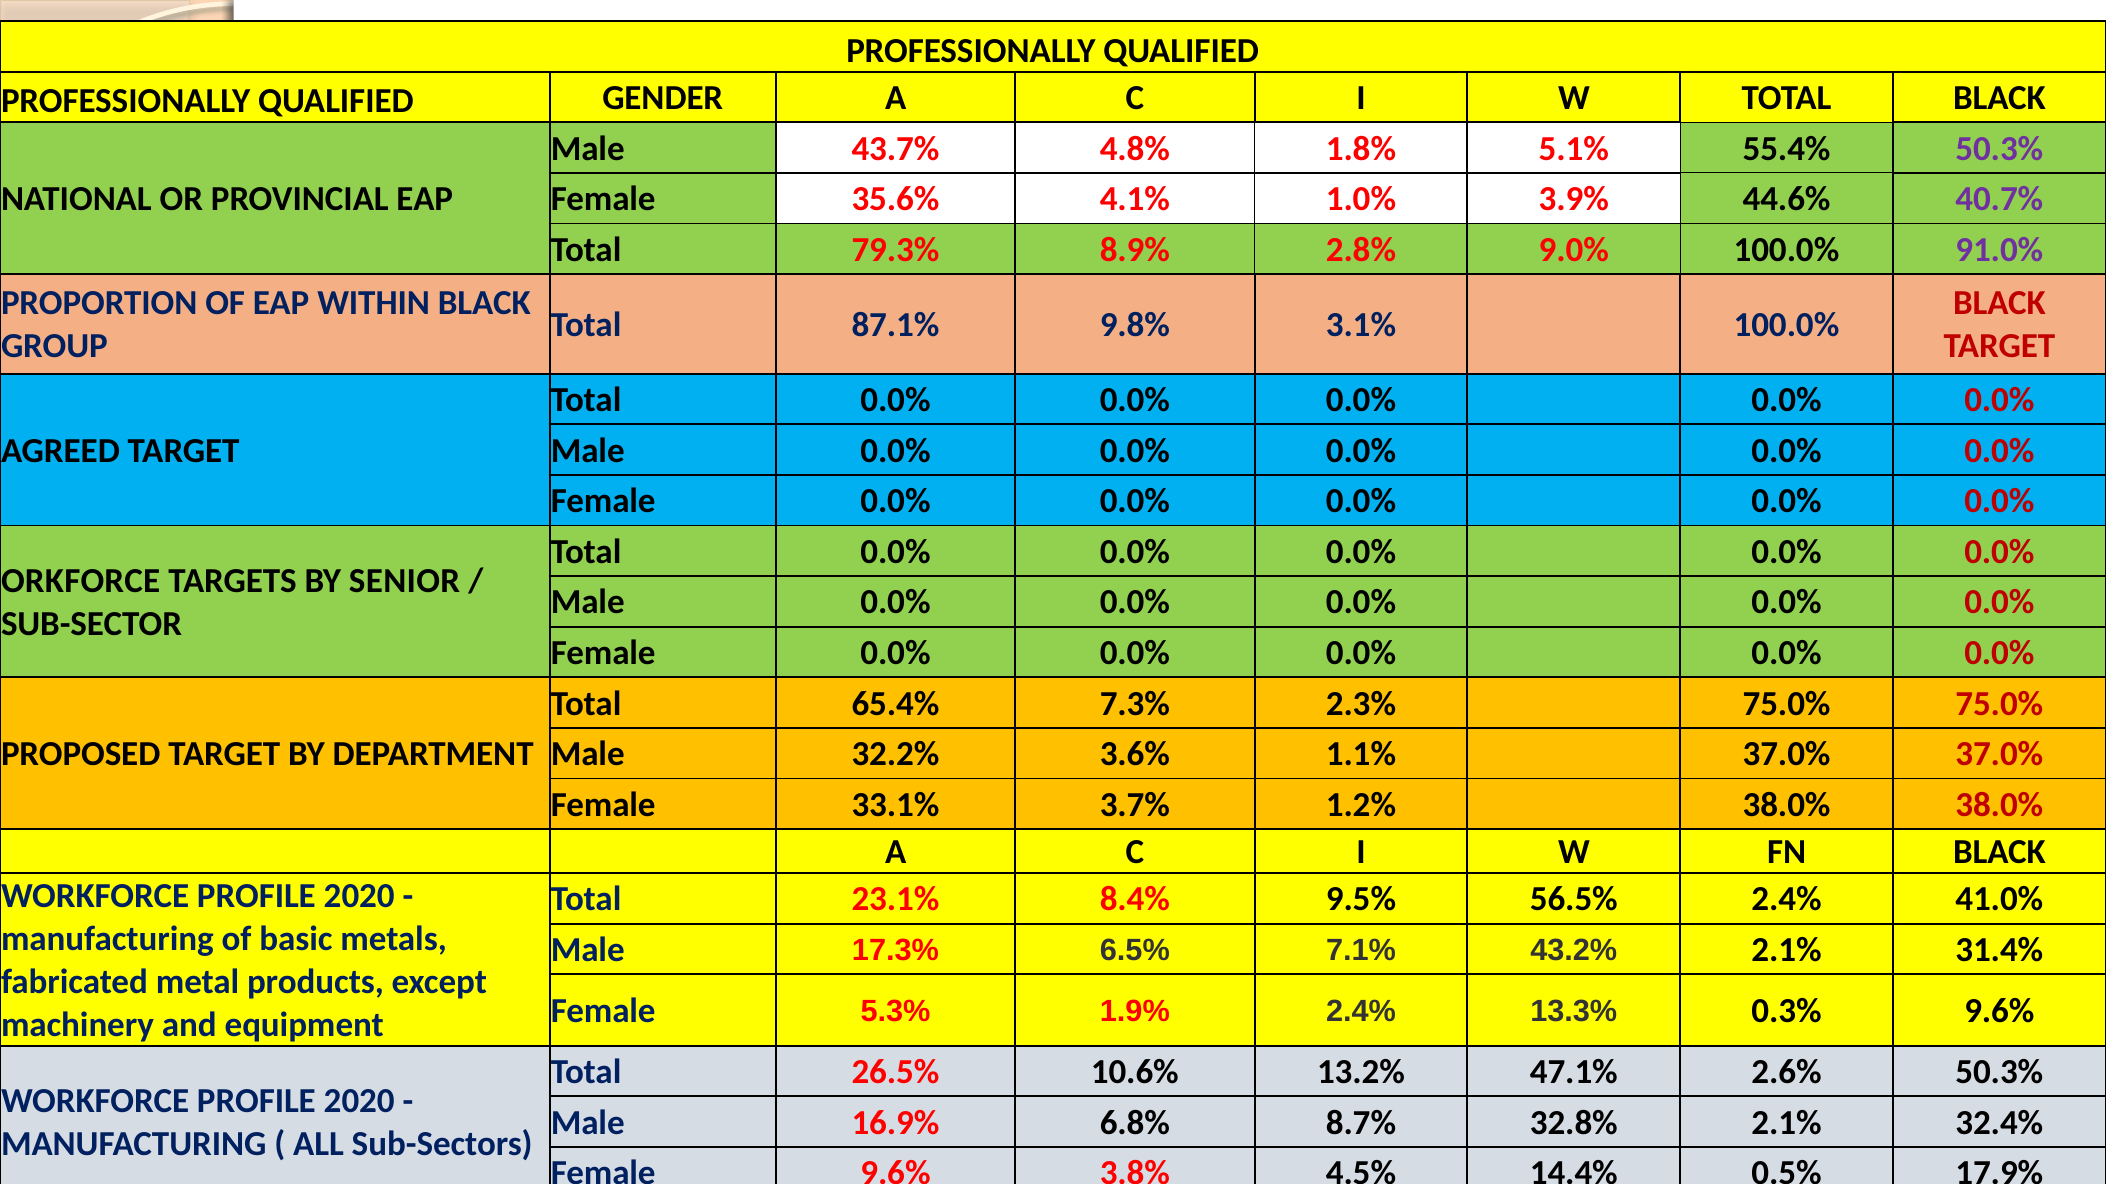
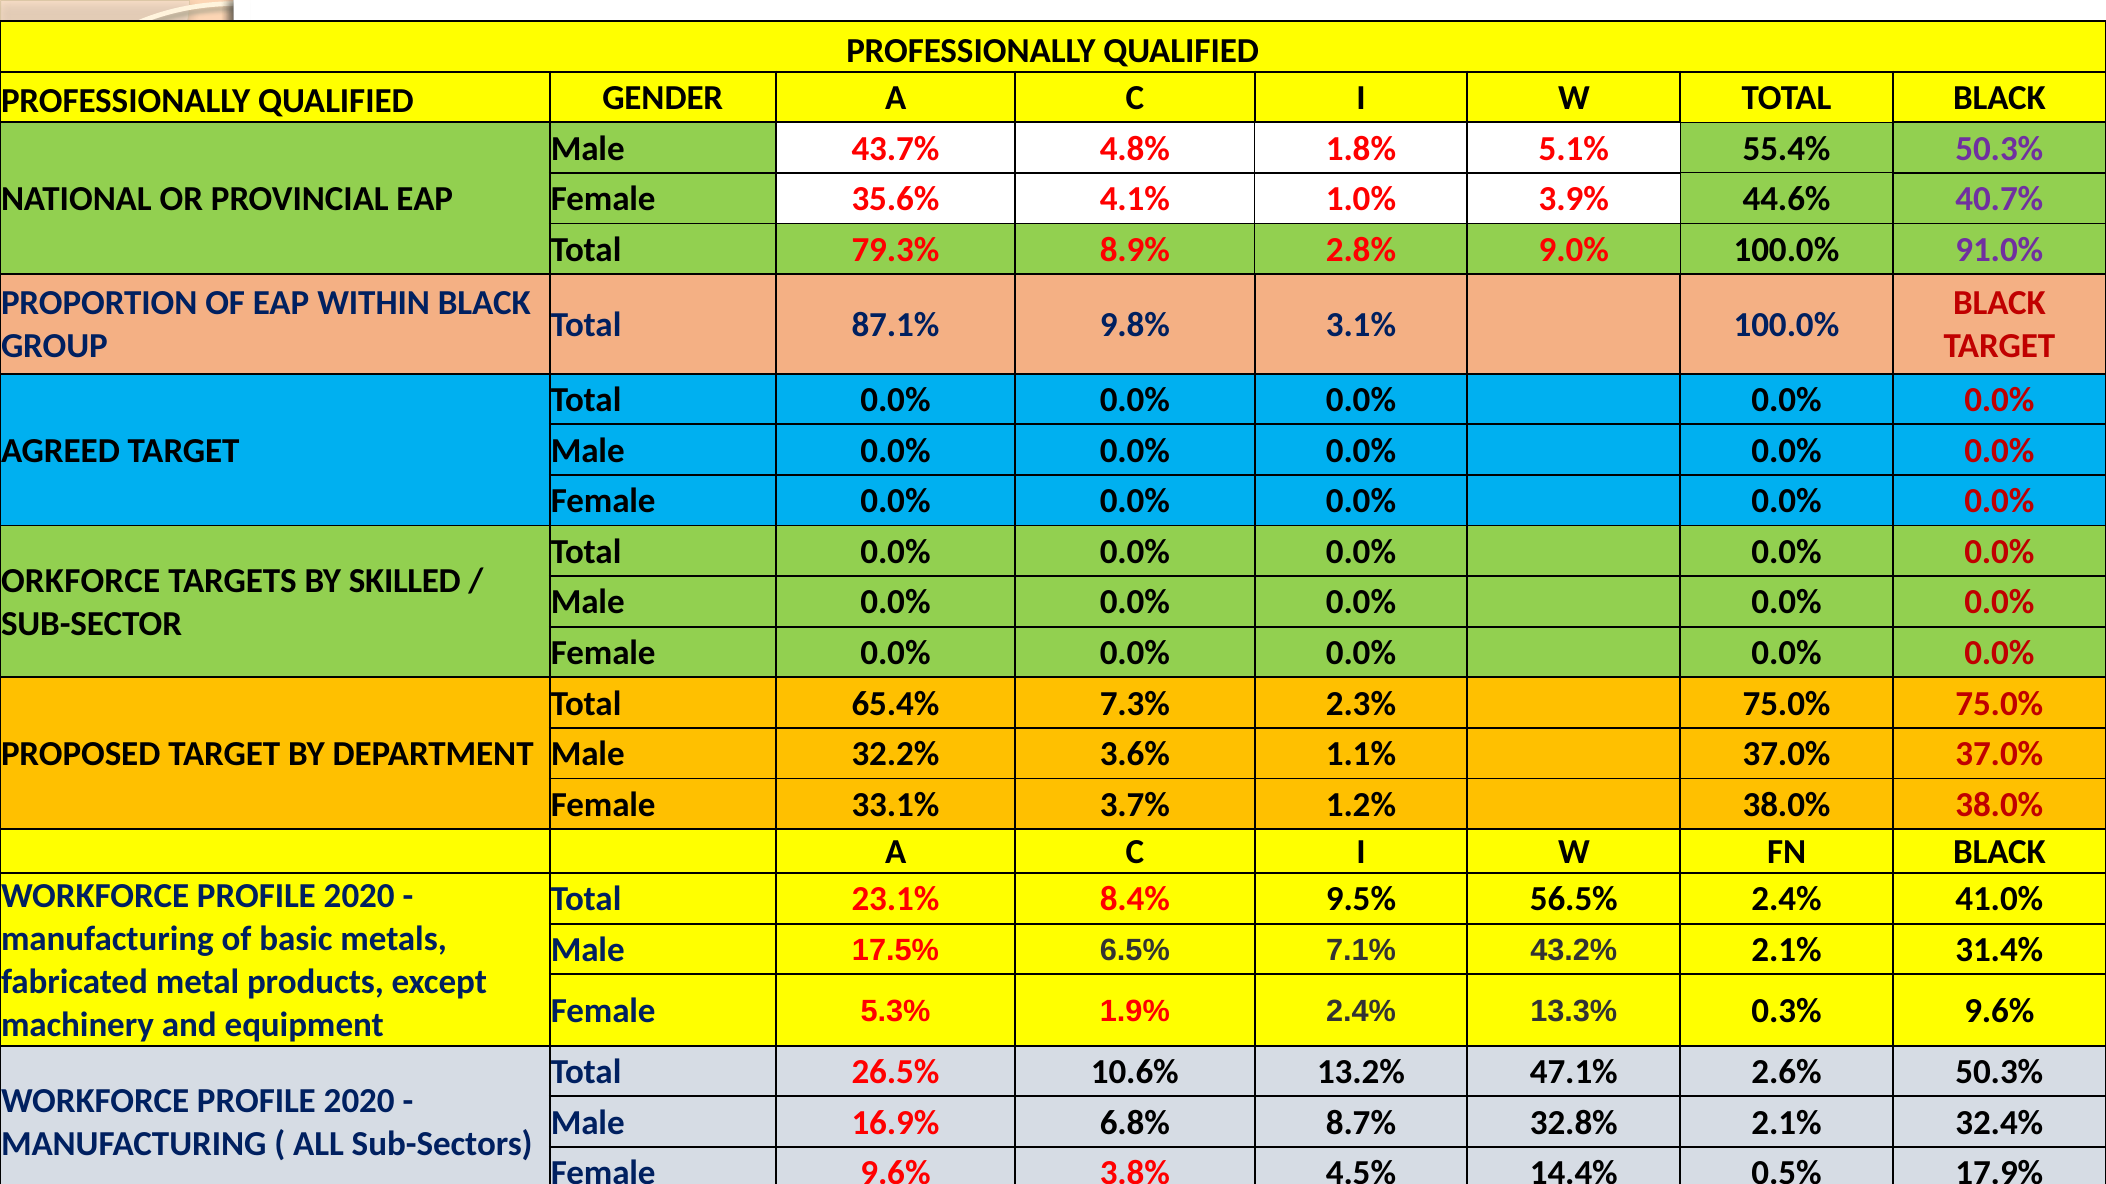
SENIOR: SENIOR -> SKILLED (405, 581)
17.3%: 17.3% -> 17.5% (895, 951)
